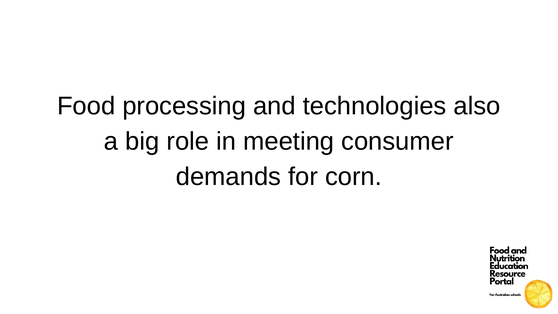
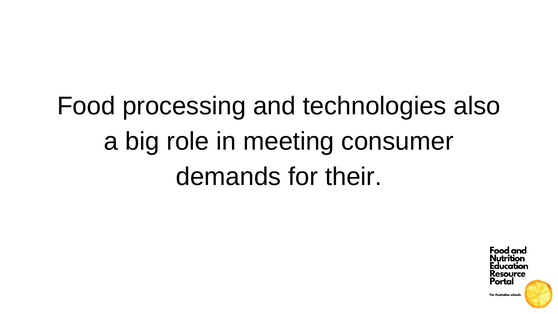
corn: corn -> their (353, 177)
